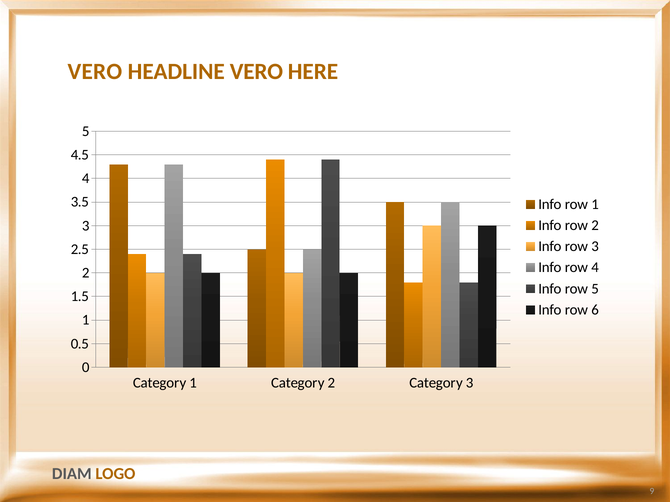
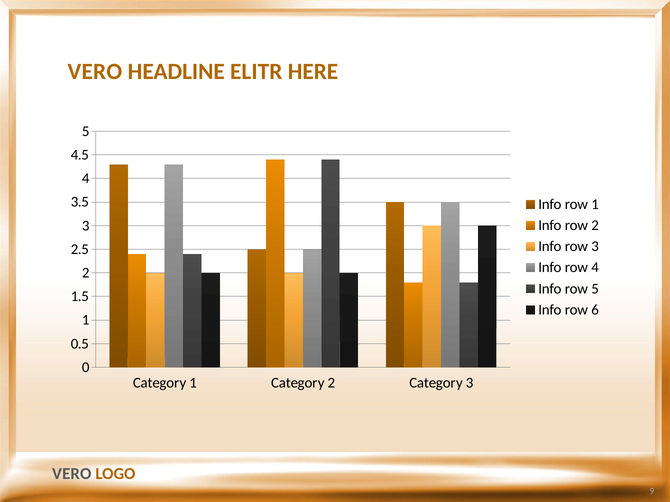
HEADLINE VERO: VERO -> ELITR (256, 72)
DIAM: DIAM -> VERO (72, 474)
